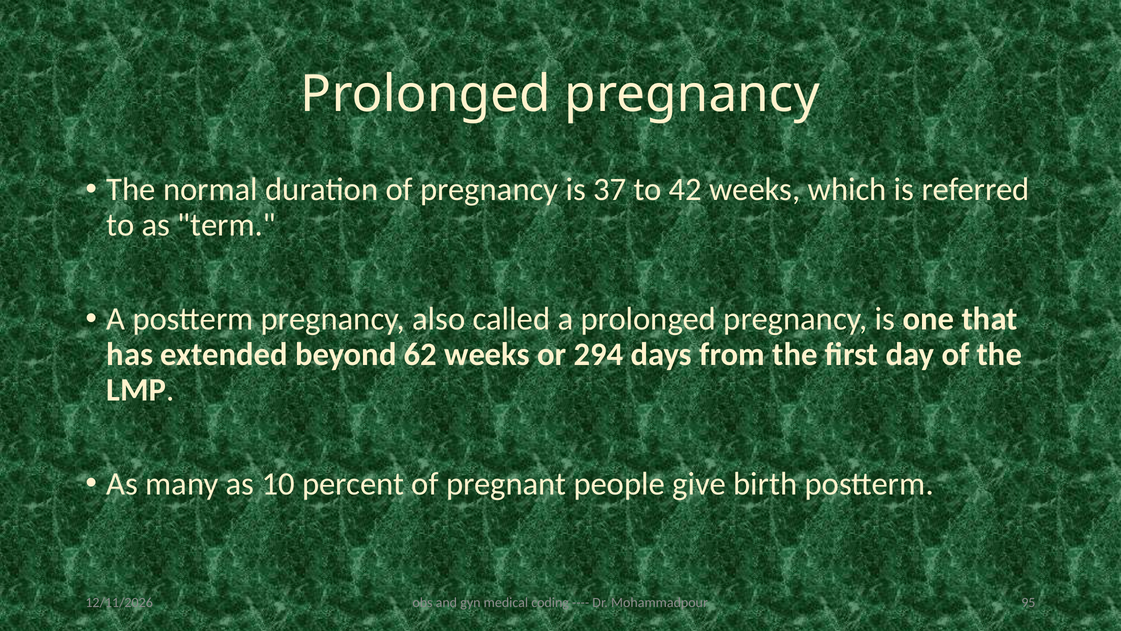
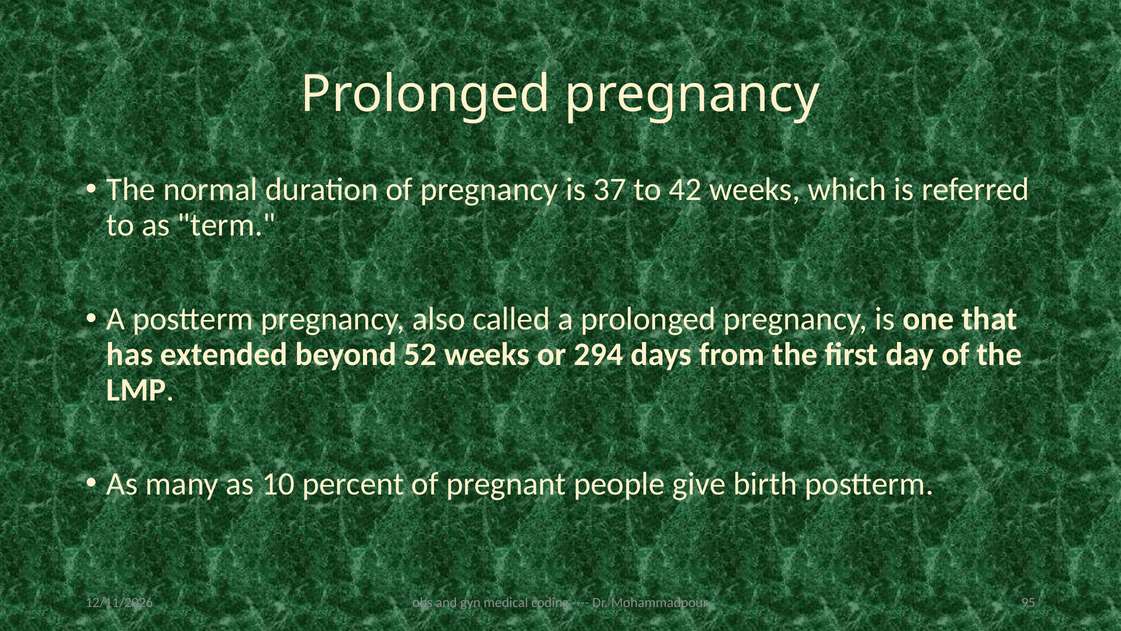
62: 62 -> 52 (420, 354)
